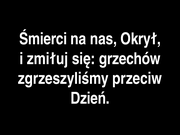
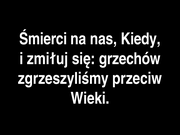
Okrył: Okrył -> Kiedy (141, 39)
Dzień: Dzień -> Wieki (90, 98)
